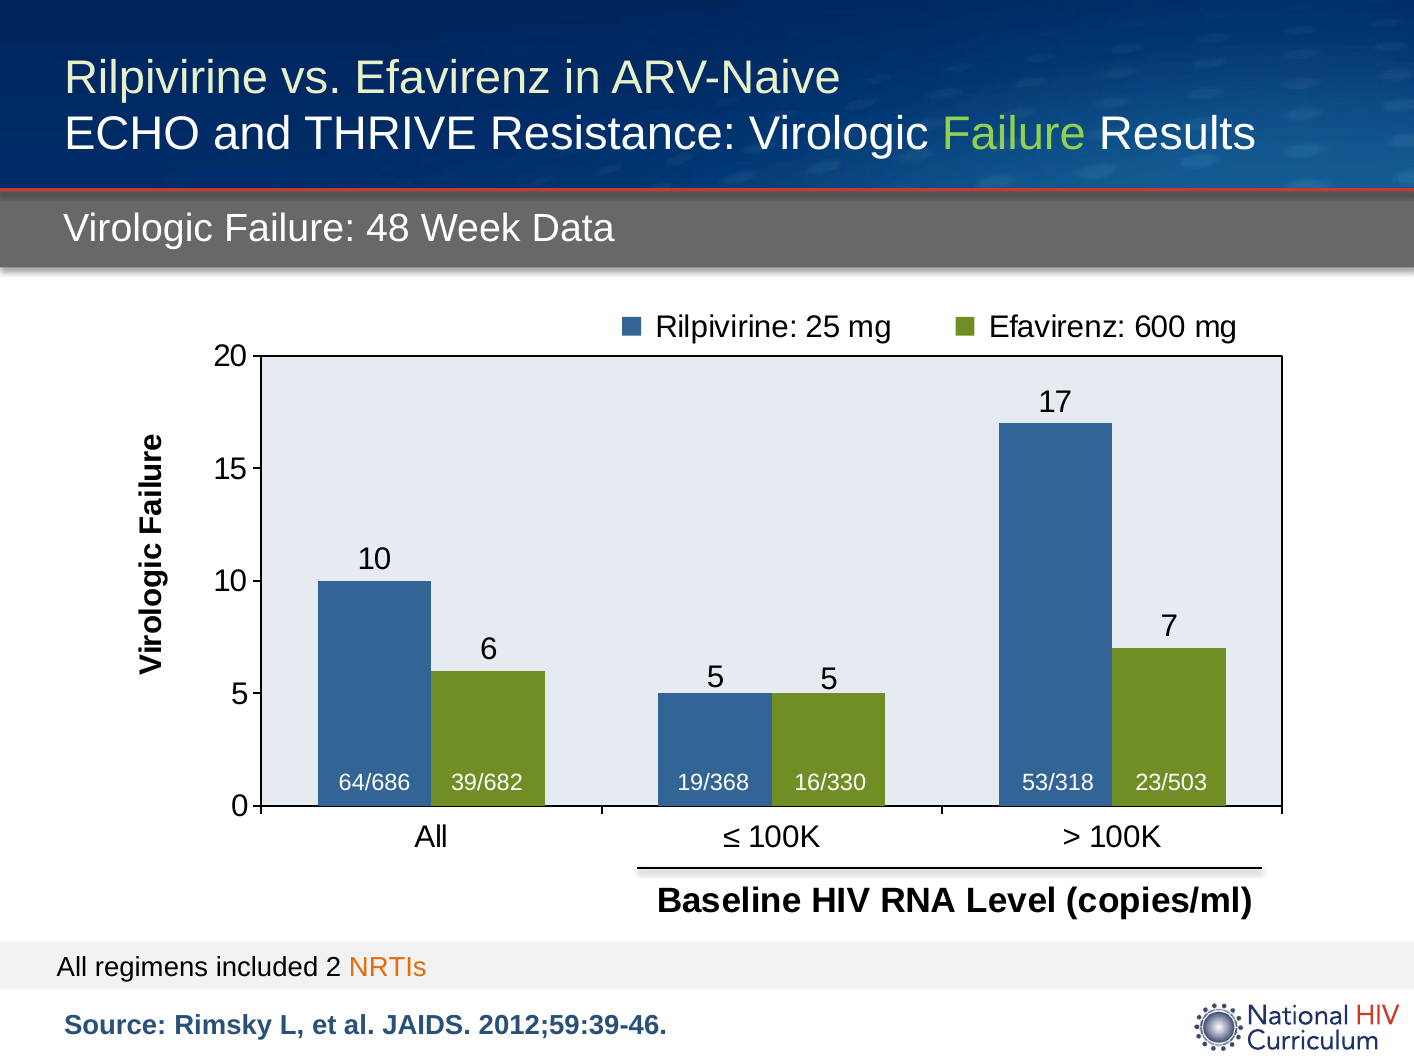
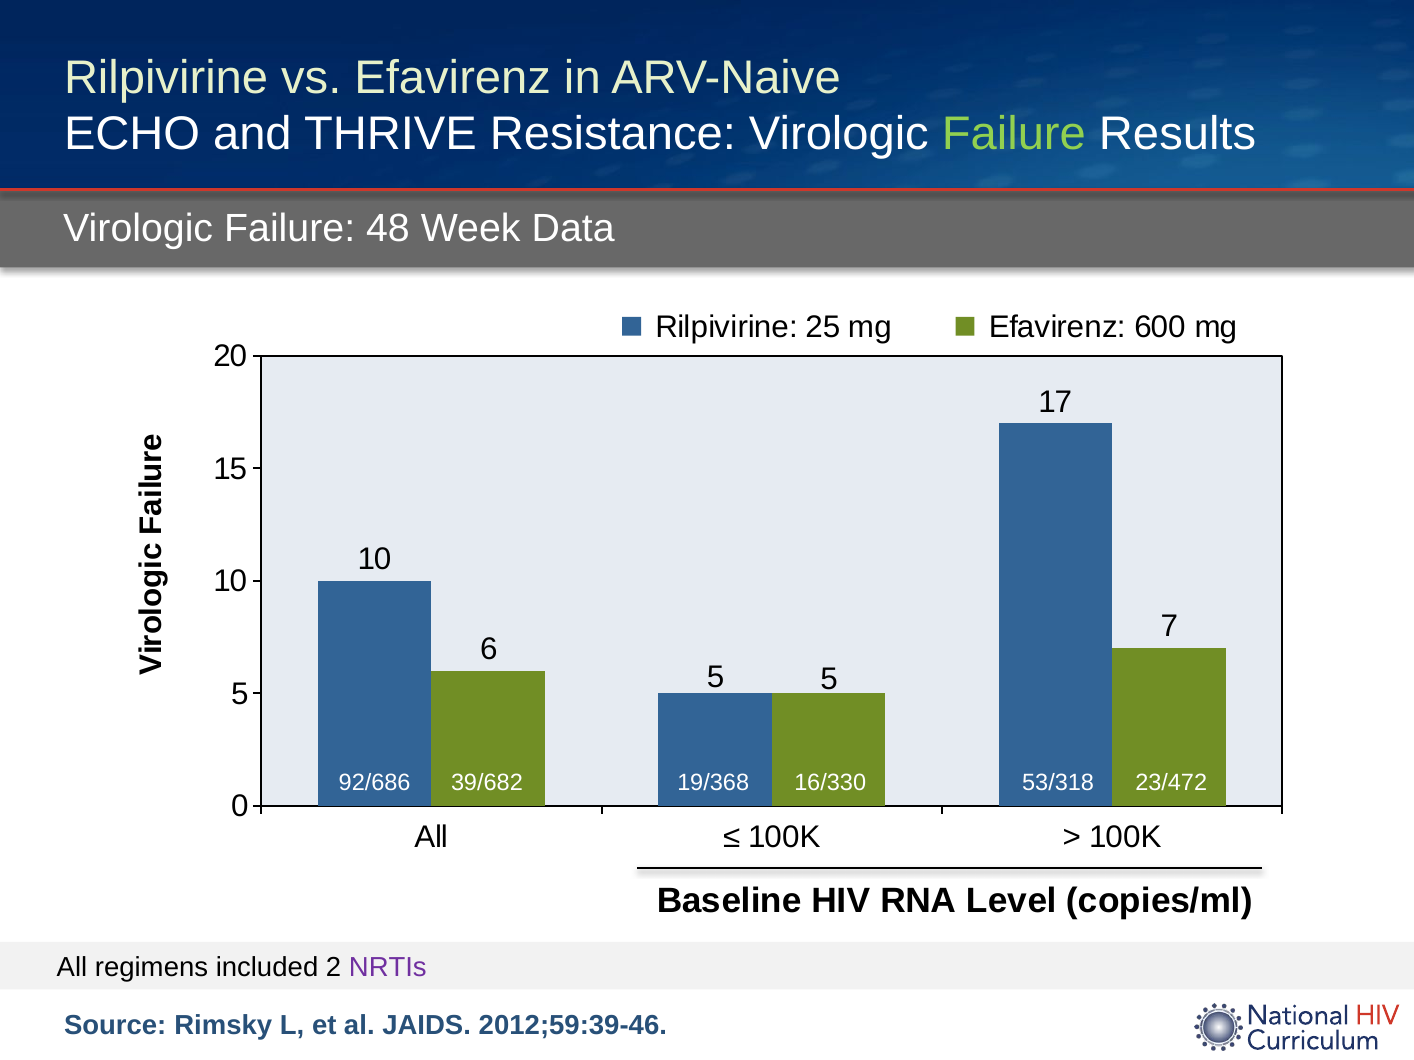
64/686: 64/686 -> 92/686 (375, 783)
23/503: 23/503 -> 23/472 (1171, 783)
NRTIs colour: orange -> purple (388, 968)
